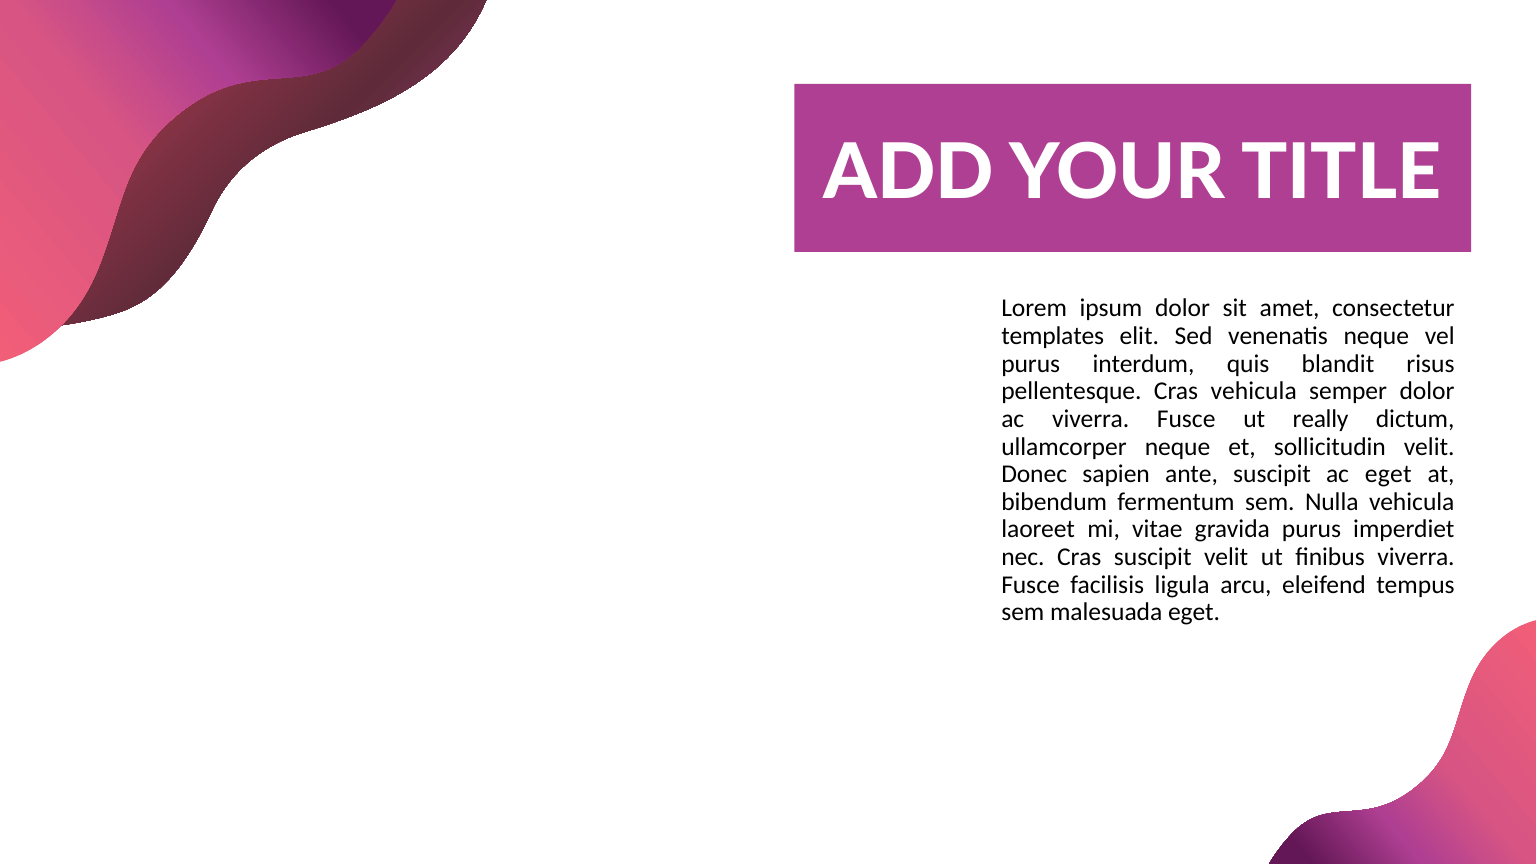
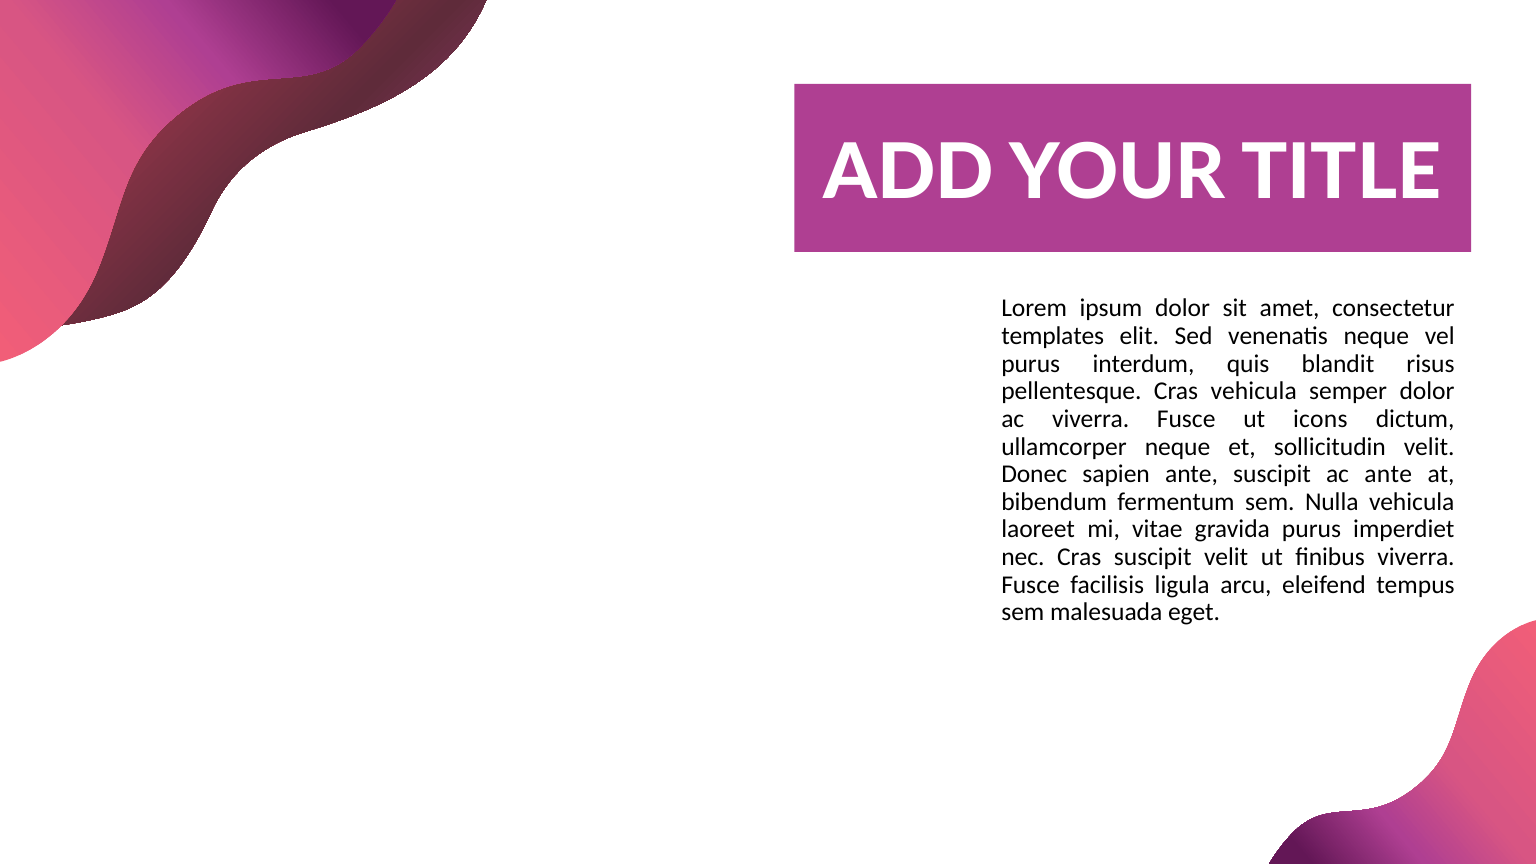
really: really -> icons (1320, 419)
ac eget: eget -> ante (1388, 474)
